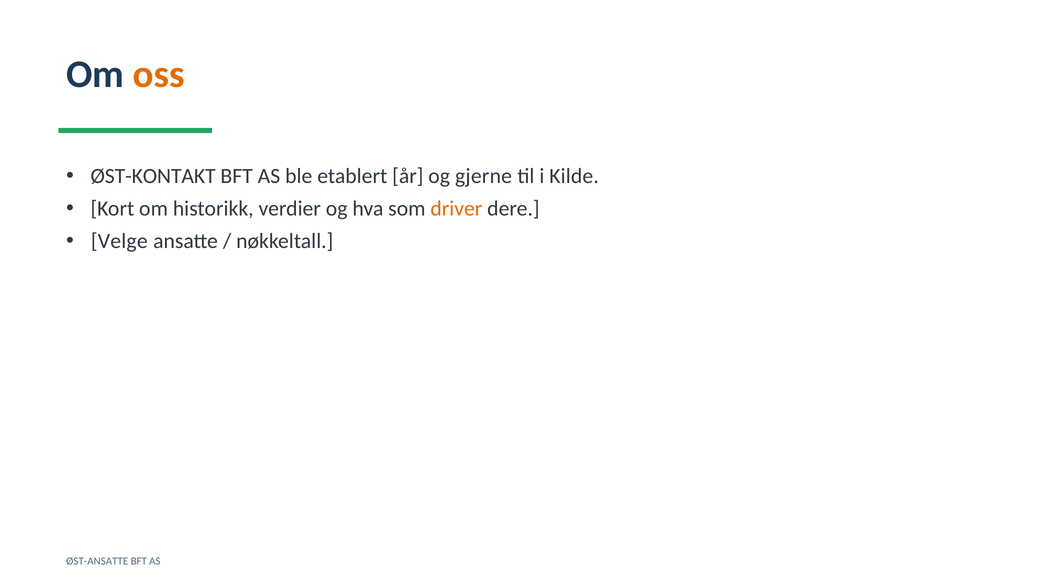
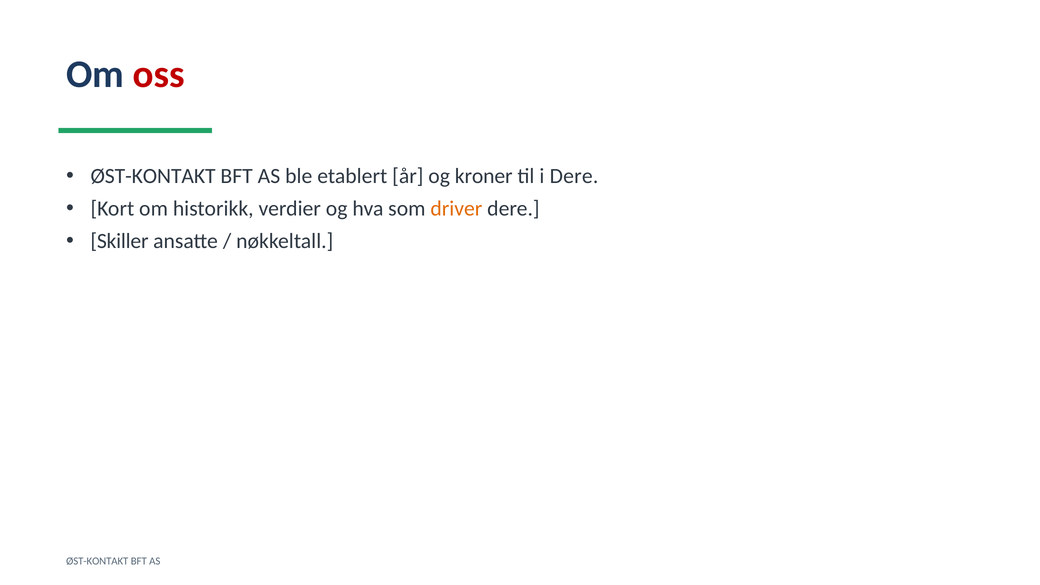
oss colour: orange -> red (159, 74)
gjerne: gjerne -> kroner (484, 176)
i Kilde: Kilde -> Dere (574, 176)
Velge: Velge -> Skiller (120, 241)
ØST-ANSATTE: ØST-ANSATTE -> ØST-KONTAKT (97, 561)
